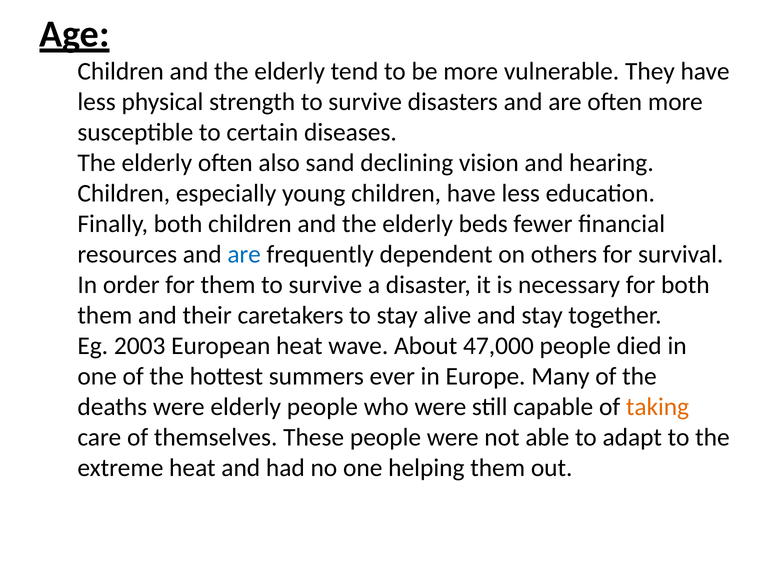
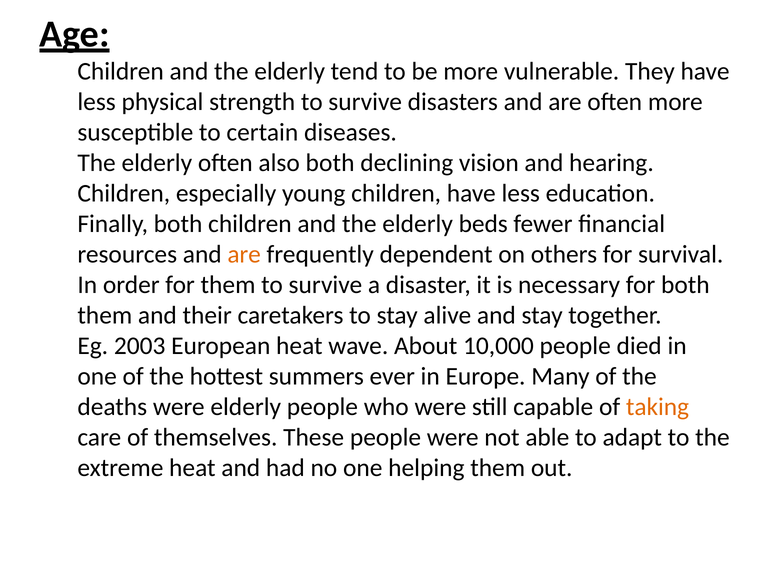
also sand: sand -> both (330, 163)
are colour: blue -> orange (244, 255)
47,000: 47,000 -> 10,000 (498, 346)
